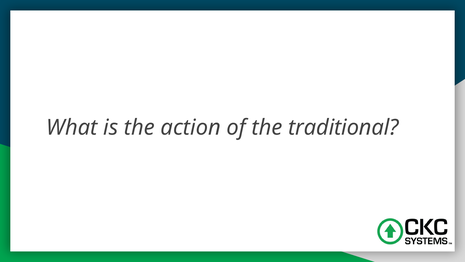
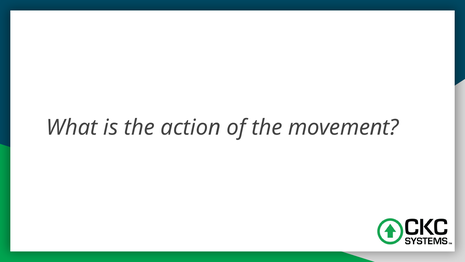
traditional: traditional -> movement (343, 127)
